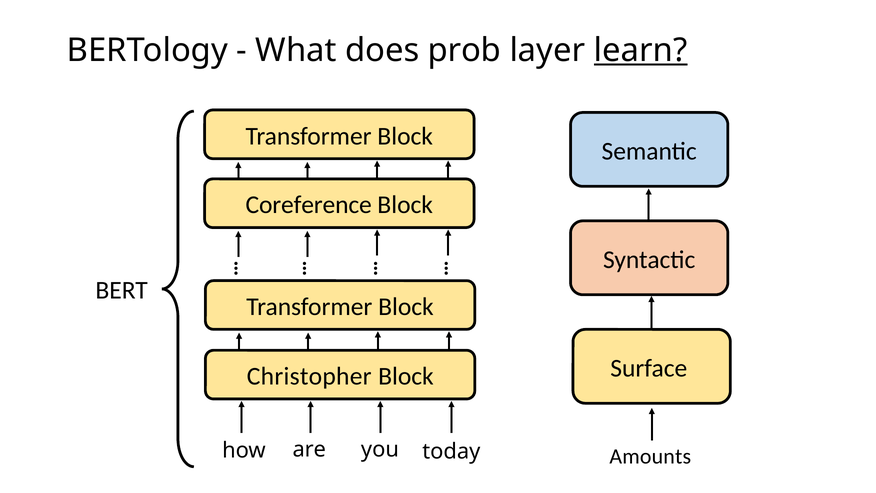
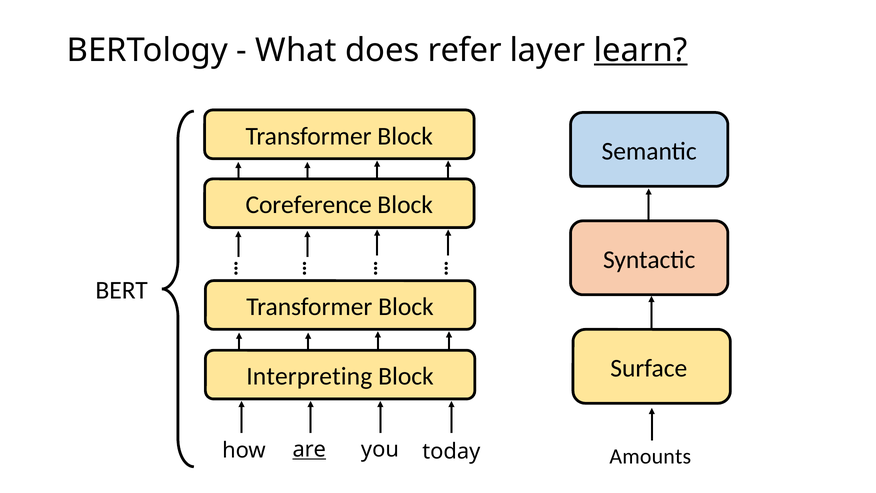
prob: prob -> refer (465, 51)
Christopher: Christopher -> Interpreting (309, 376)
are underline: none -> present (309, 449)
